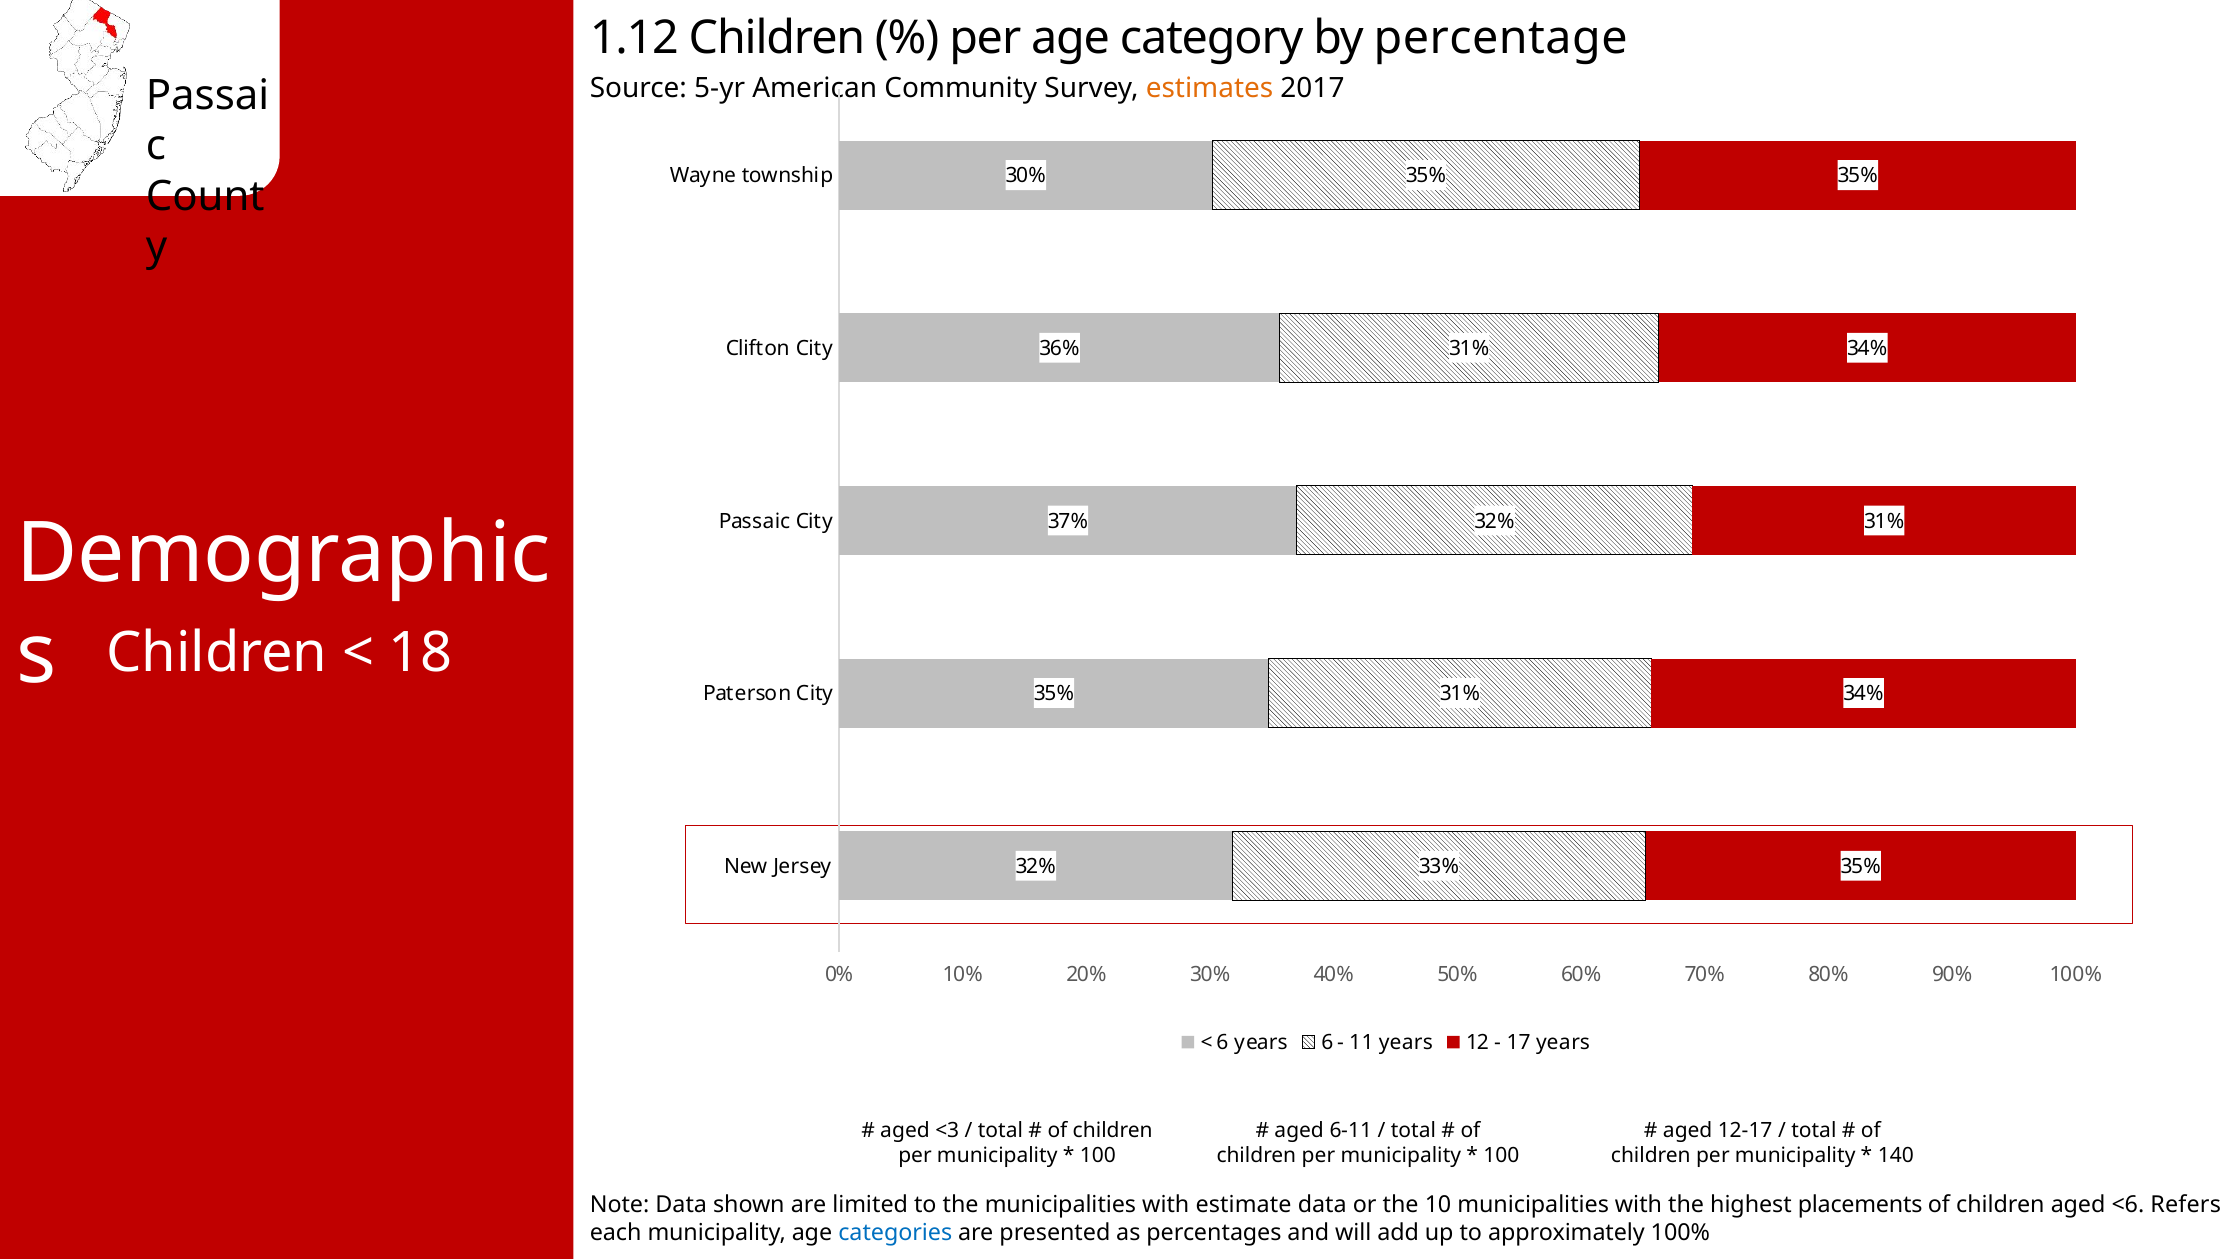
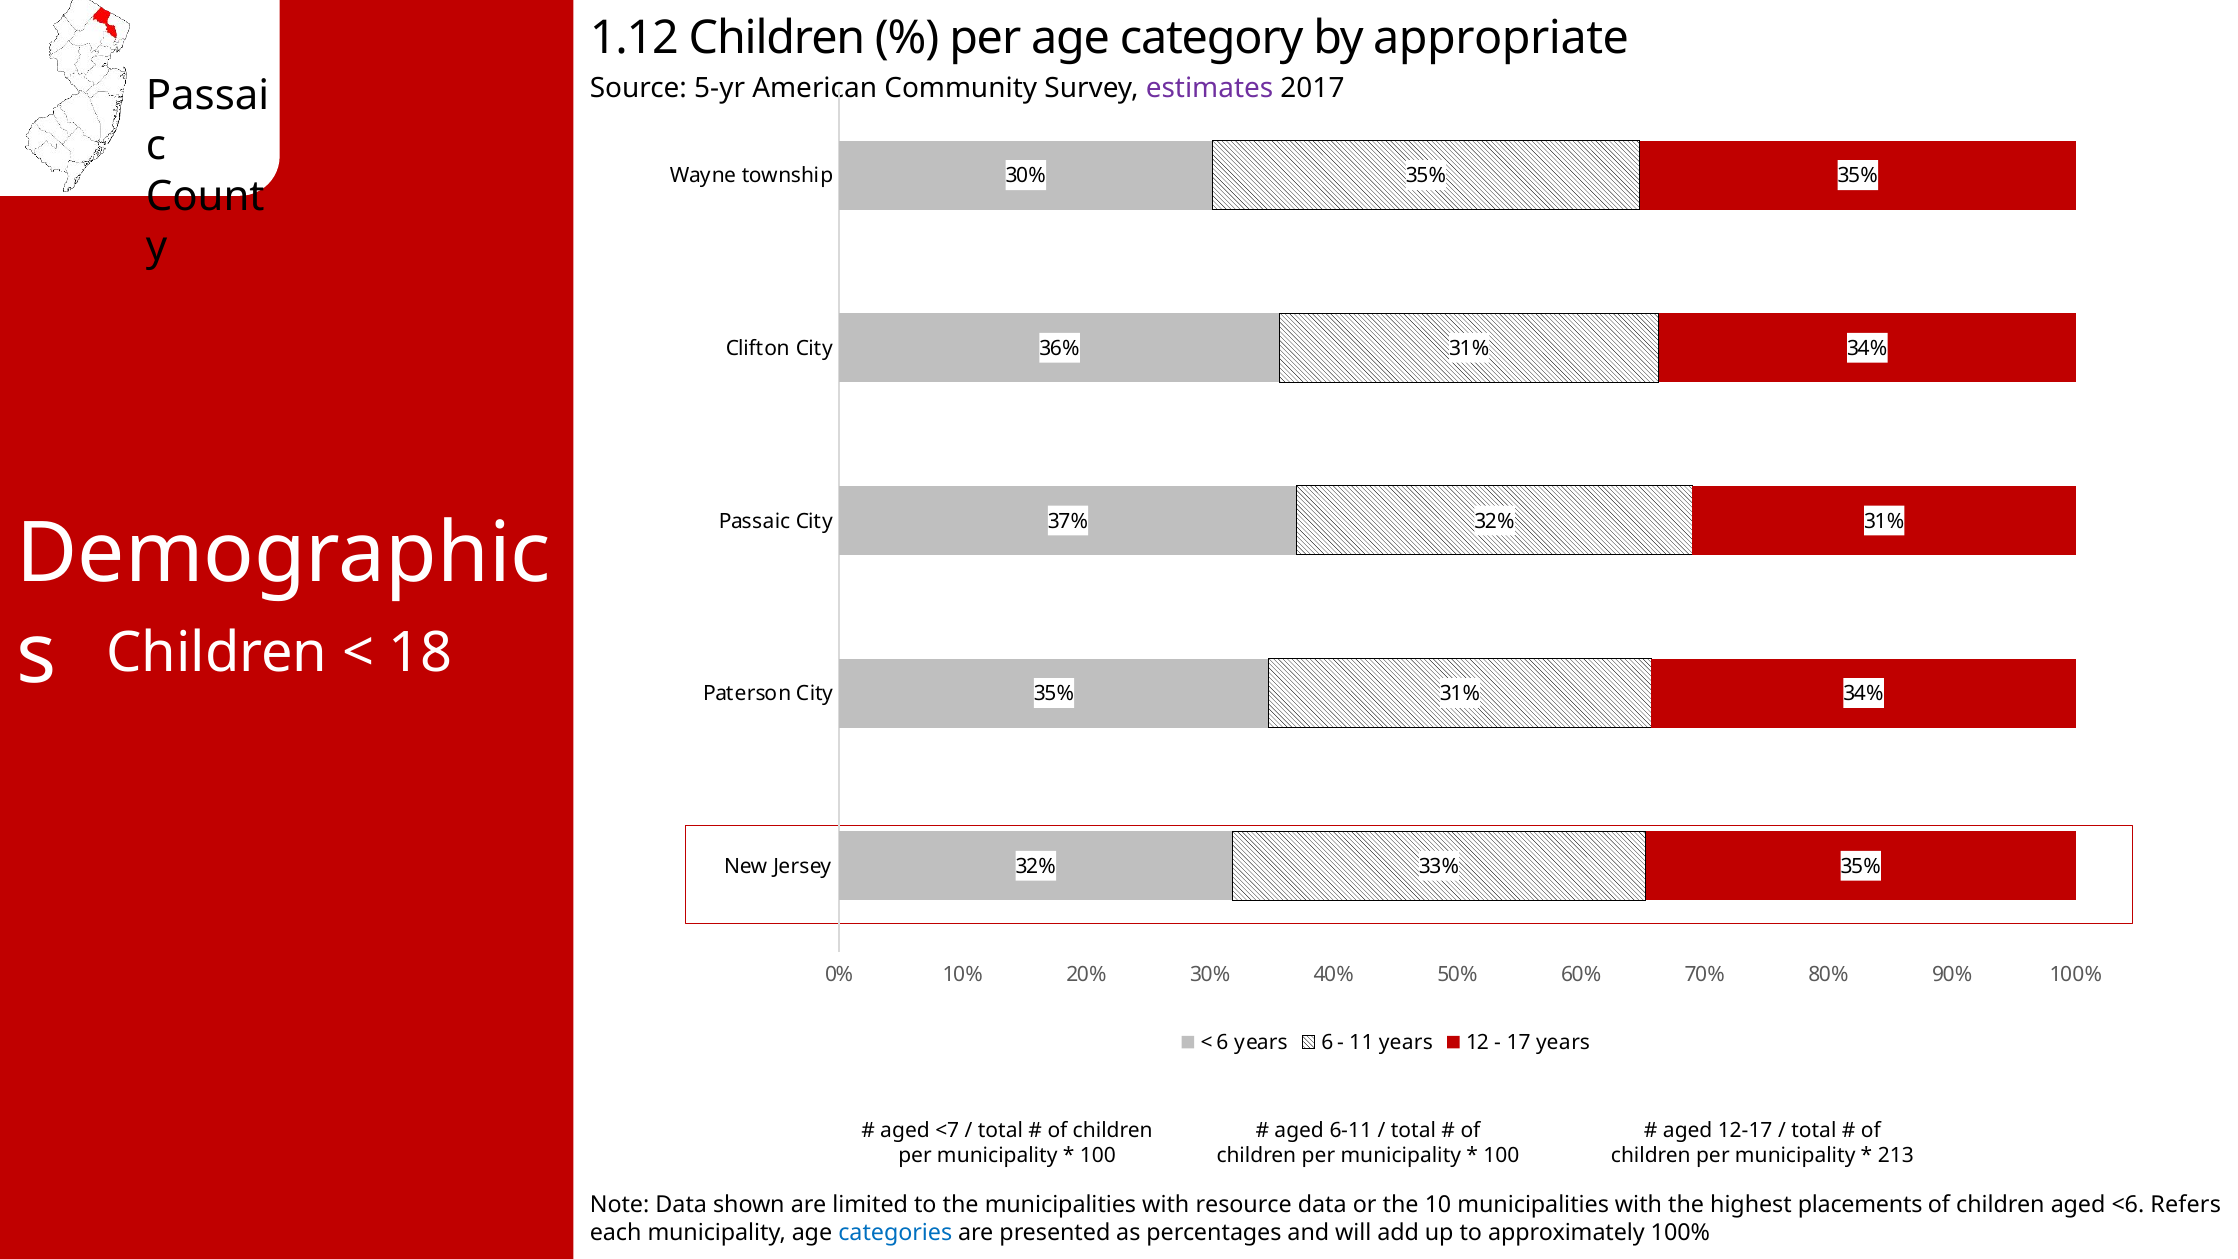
percentage: percentage -> appropriate (1501, 39)
estimates colour: orange -> purple (1210, 88)
<3: <3 -> <7 (947, 1130)
140: 140 -> 213 (1896, 1156)
estimate: estimate -> resource (1244, 1204)
